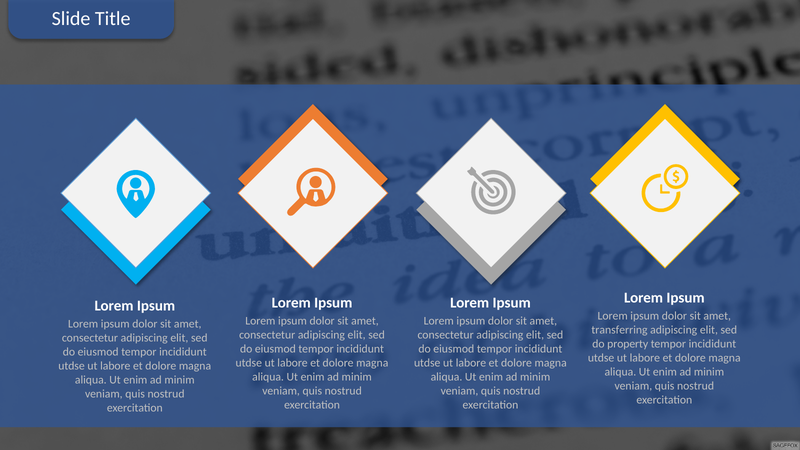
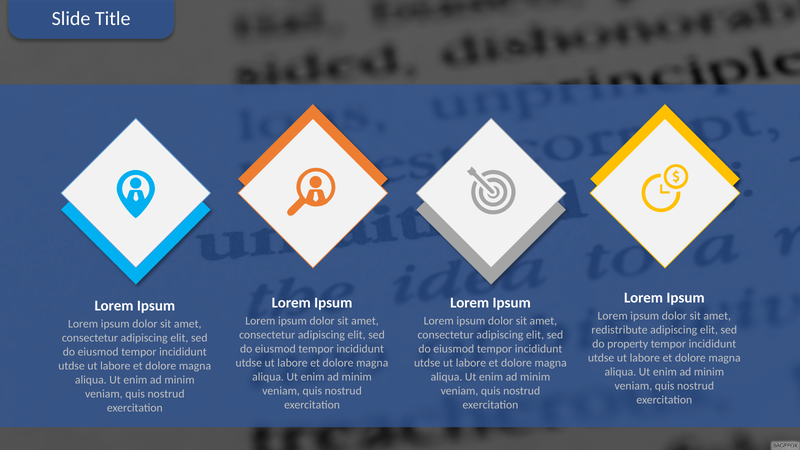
transferring: transferring -> redistribute (619, 330)
